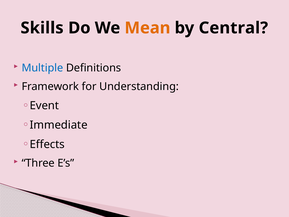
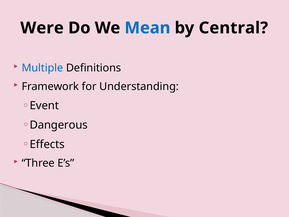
Skills: Skills -> Were (42, 28)
Mean colour: orange -> blue (147, 28)
Immediate: Immediate -> Dangerous (59, 125)
